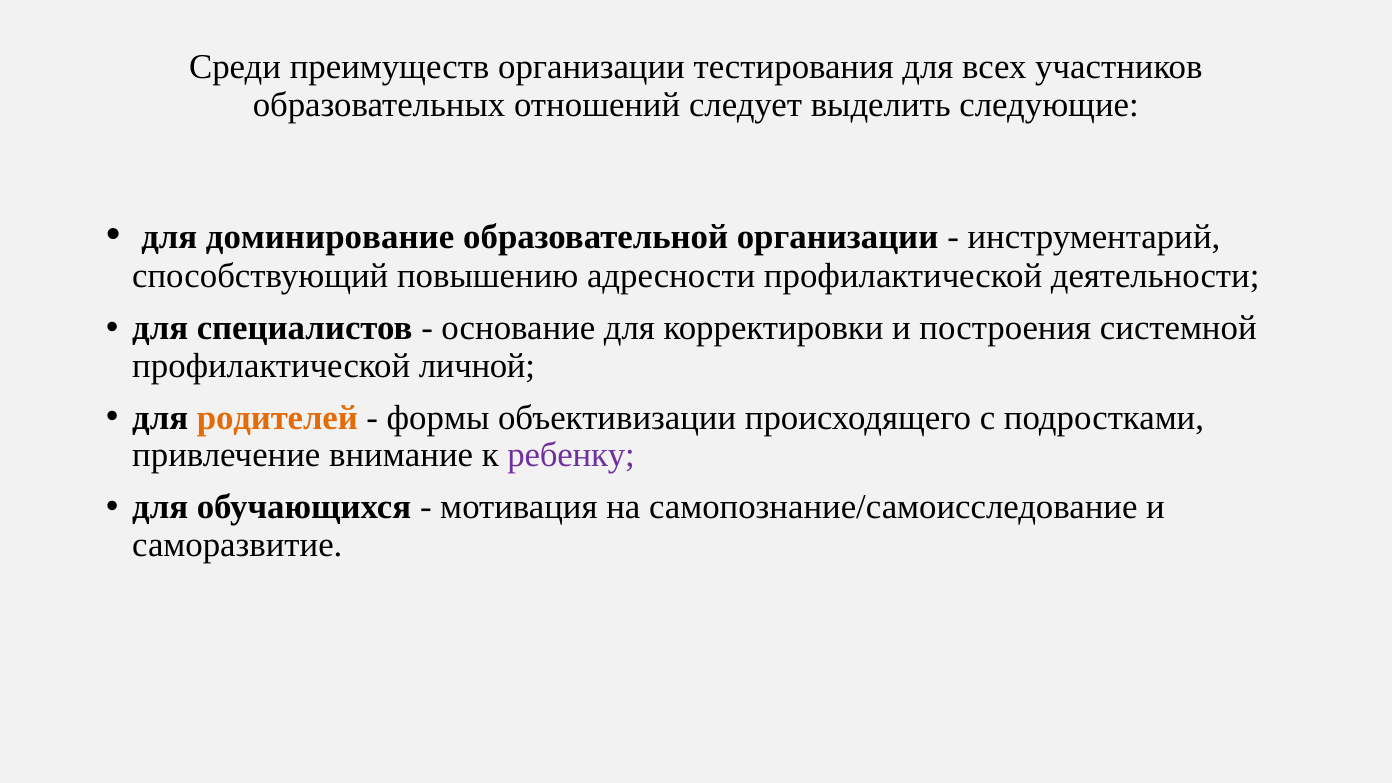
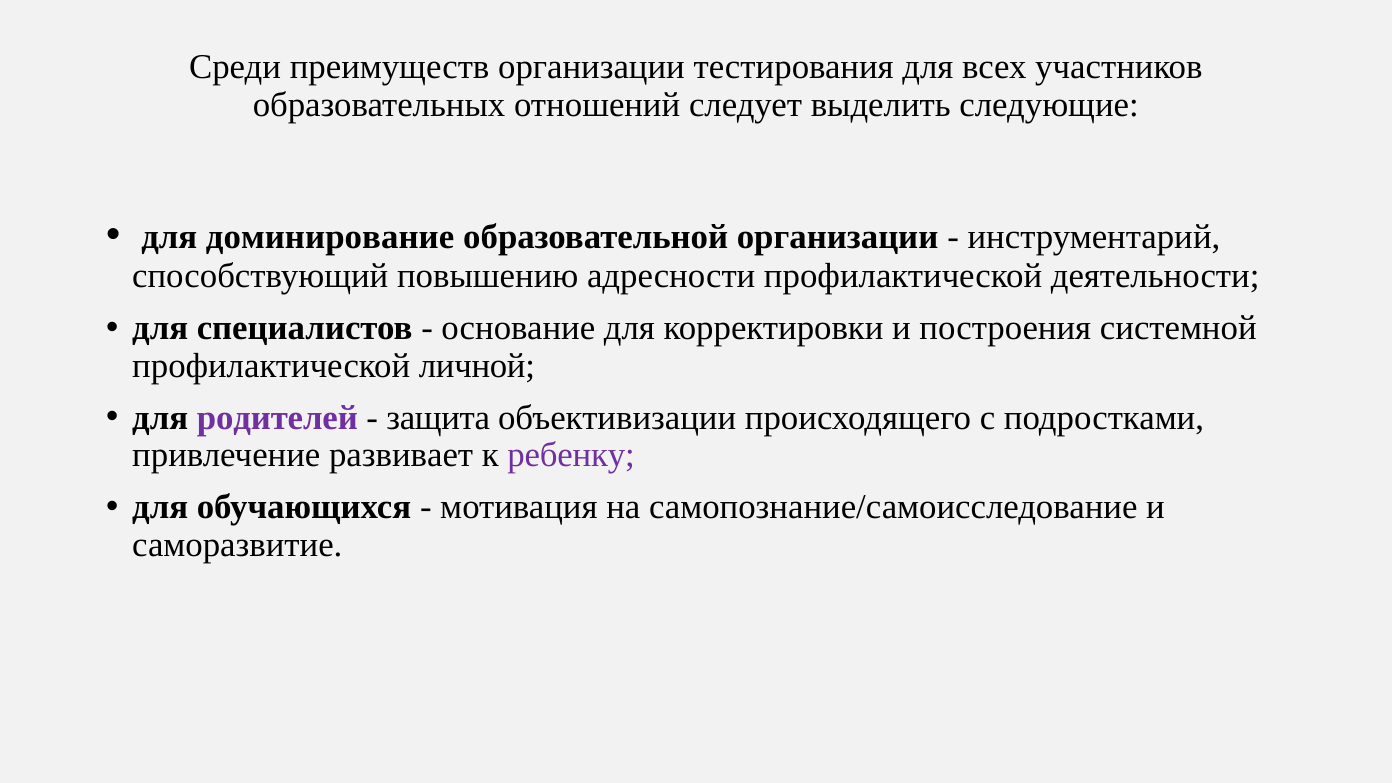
родителей colour: orange -> purple (277, 418)
формы: формы -> защита (438, 418)
внимание: внимание -> развивает (401, 455)
